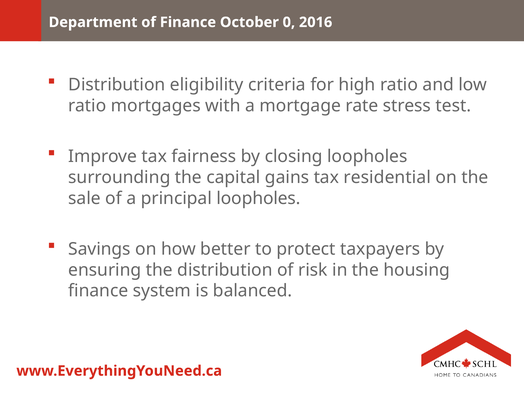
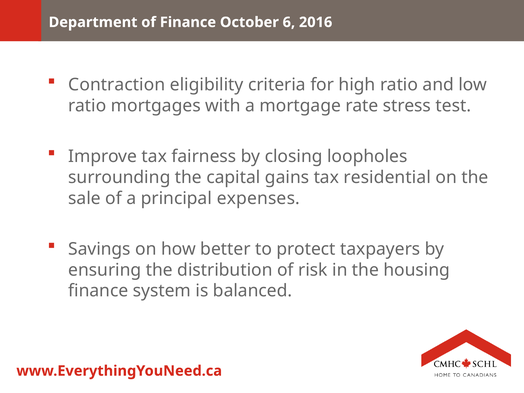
0: 0 -> 6 (289, 22)
Distribution: Distribution -> Contraction (117, 85)
principal loopholes: loopholes -> expenses (258, 198)
